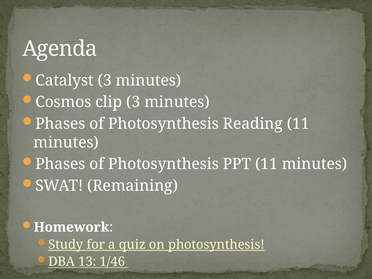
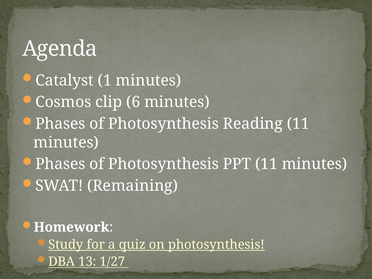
Catalyst 3: 3 -> 1 (105, 80)
clip 3: 3 -> 6 (133, 102)
1/46: 1/46 -> 1/27 (112, 262)
